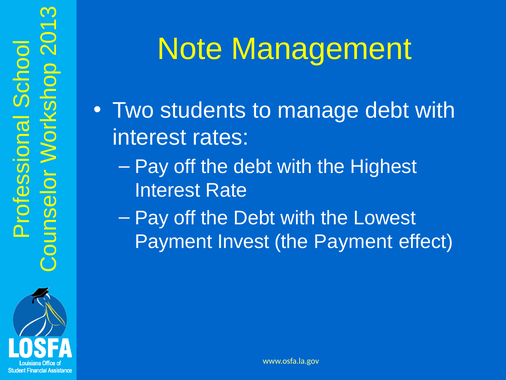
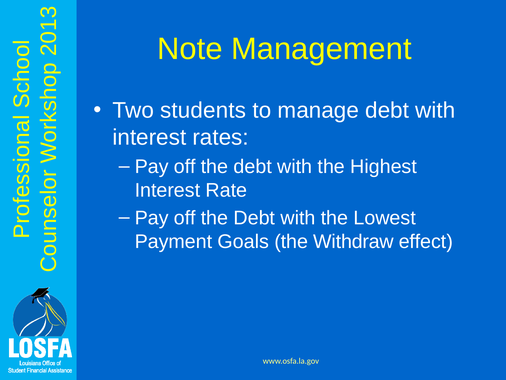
Invest: Invest -> Goals (243, 241)
the Payment: Payment -> Withdraw (354, 241)
